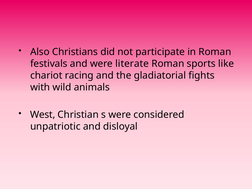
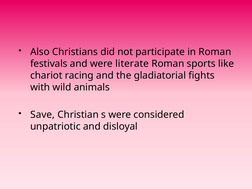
West: West -> Save (43, 115)
